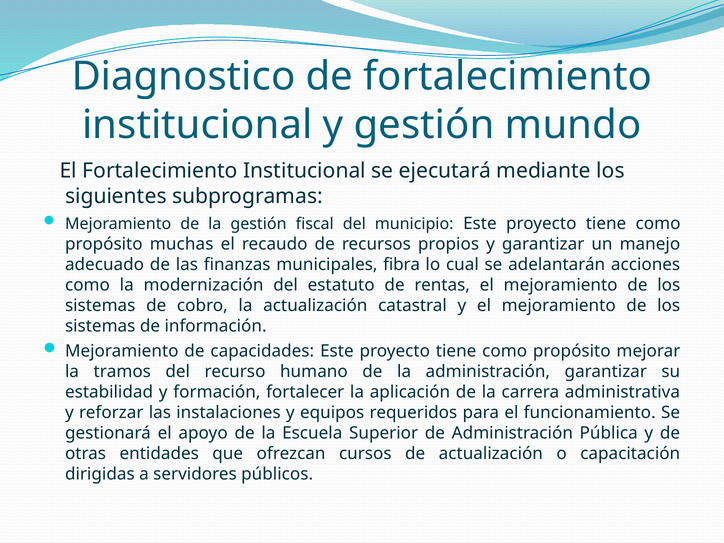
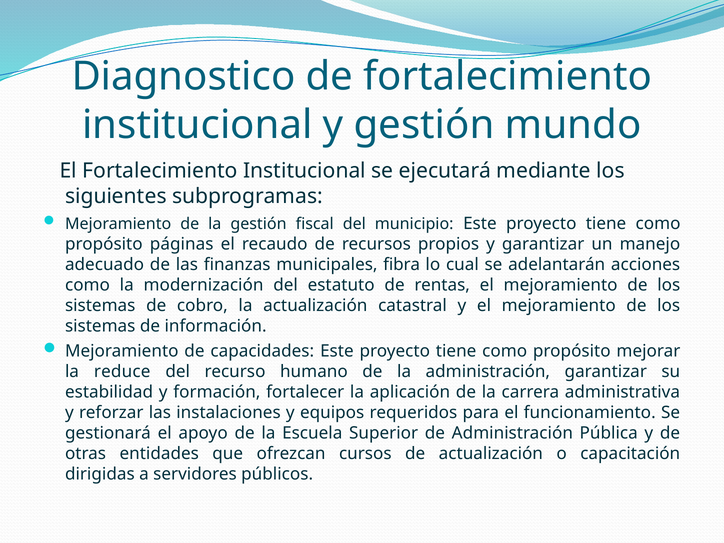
muchas: muchas -> páginas (182, 244)
tramos: tramos -> reduce (122, 371)
